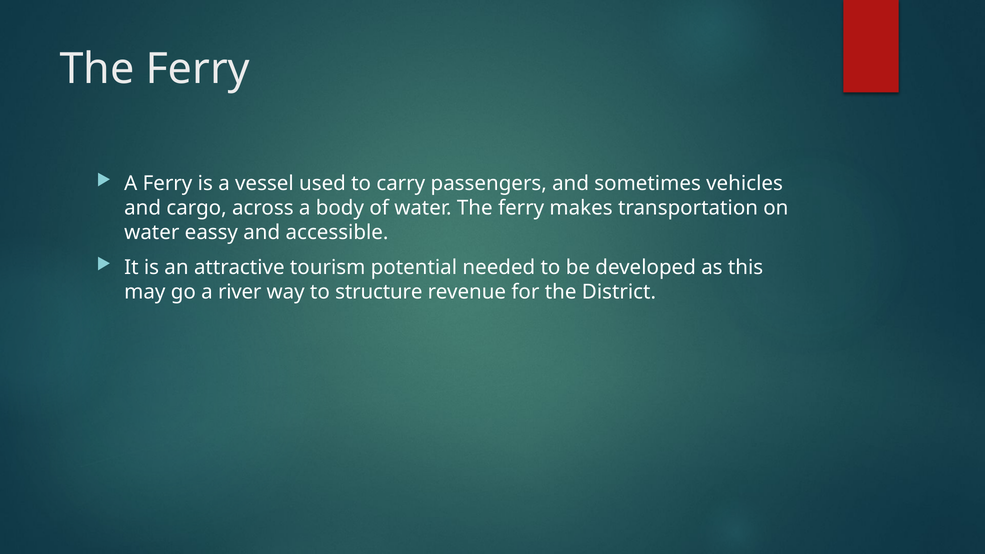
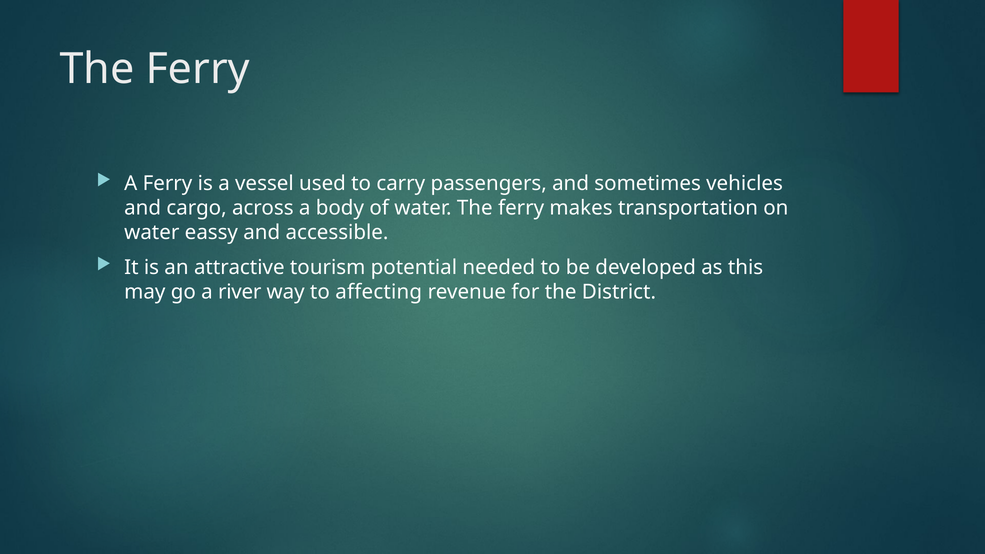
structure: structure -> affecting (379, 292)
